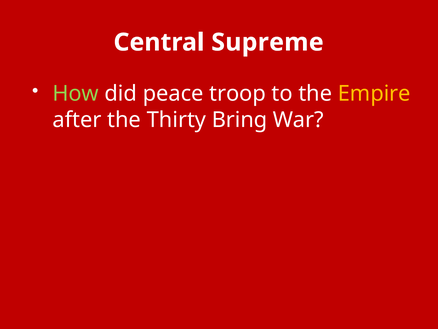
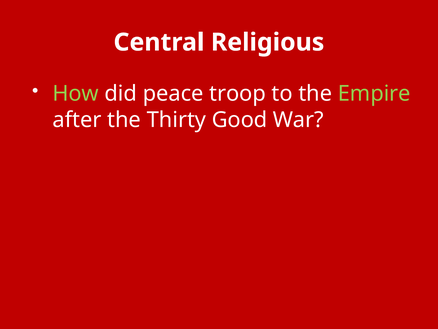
Supreme: Supreme -> Religious (268, 42)
Empire colour: yellow -> light green (374, 93)
Bring: Bring -> Good (240, 120)
